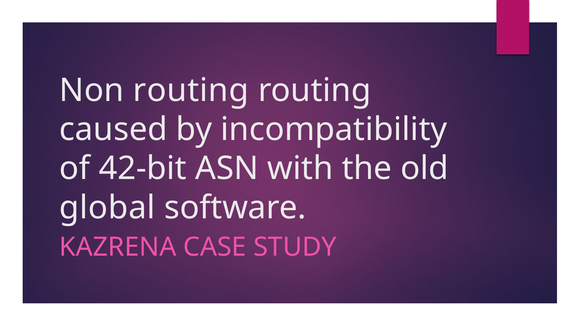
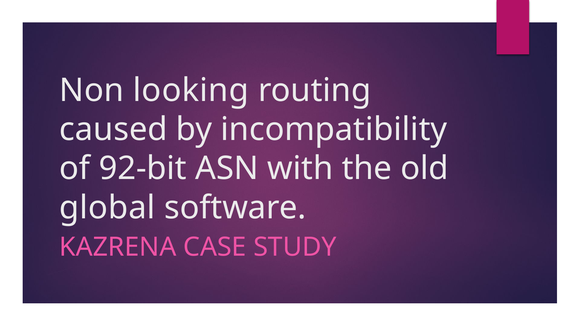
Non routing: routing -> looking (191, 90)
42-bit: 42-bit -> 92-bit (143, 169)
